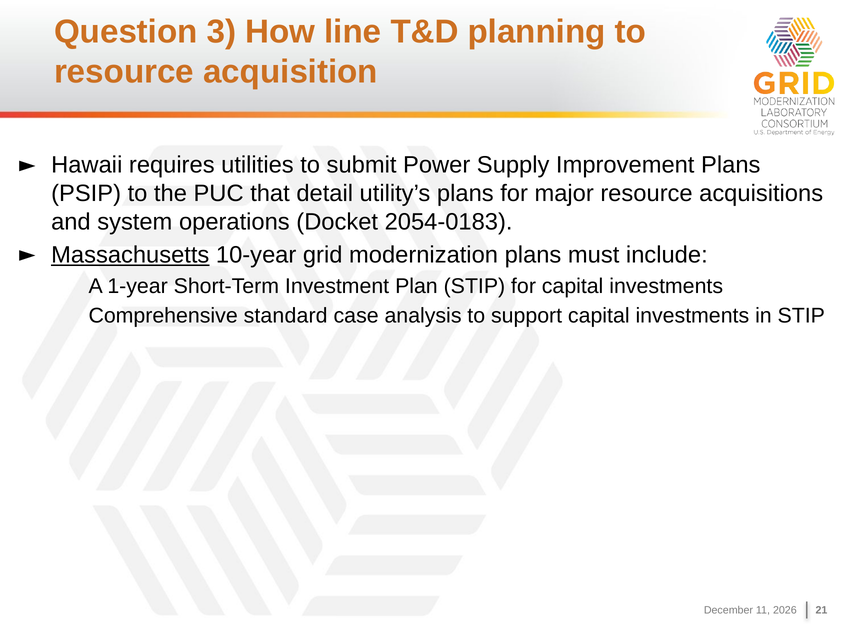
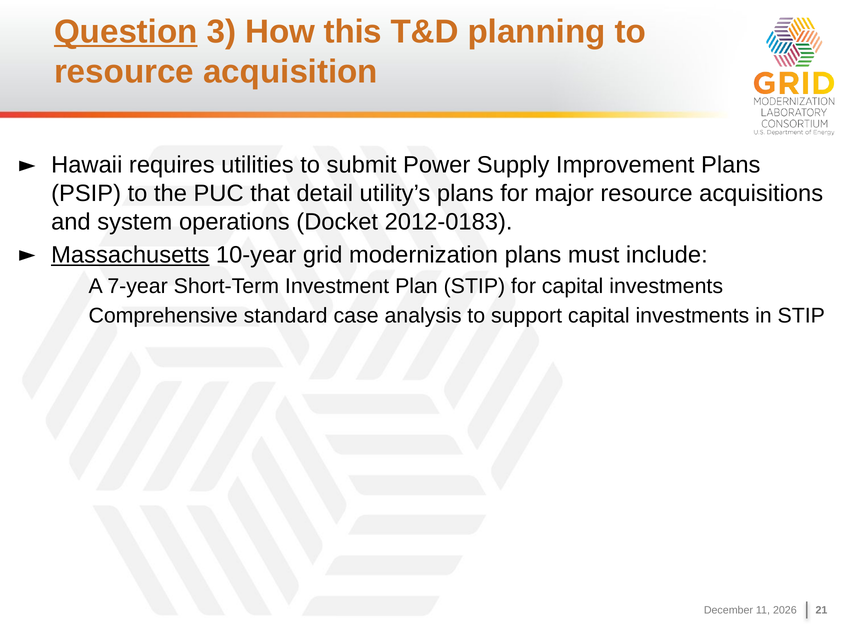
Question underline: none -> present (126, 32)
line: line -> this (353, 32)
2054-0183: 2054-0183 -> 2012-0183 (449, 222)
1-year: 1-year -> 7-year (138, 286)
